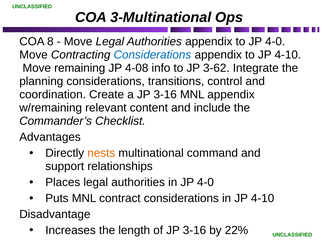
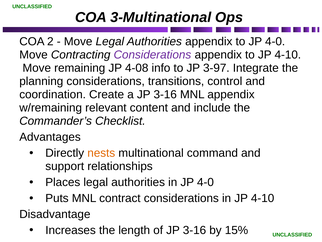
8: 8 -> 2 (50, 41)
Considerations colour: blue -> purple (152, 55)
3-62: 3-62 -> 3-97 (216, 68)
22%: 22% -> 15% (236, 230)
